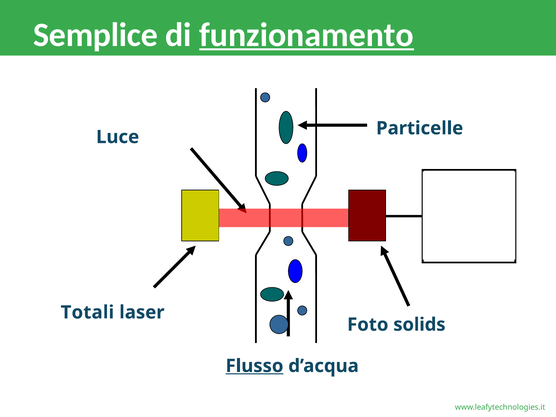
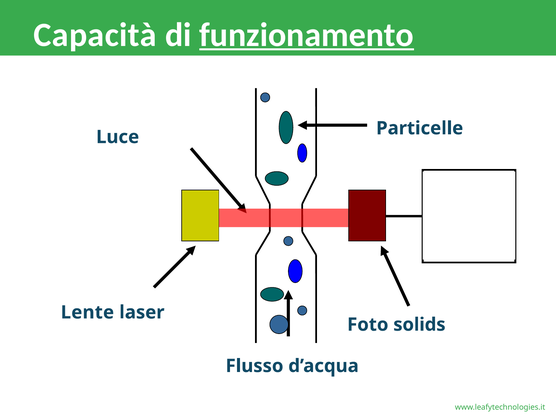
Semplice: Semplice -> Capacità (95, 35)
Totali: Totali -> Lente (87, 312)
Flusso underline: present -> none (255, 366)
